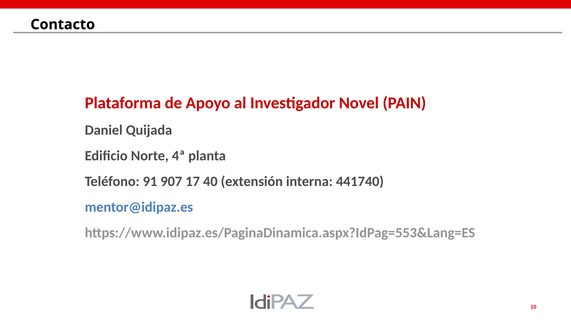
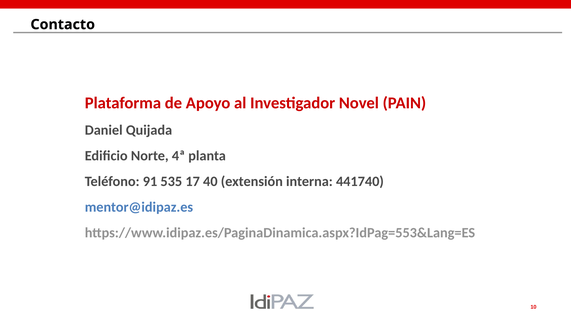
907: 907 -> 535 (171, 181)
